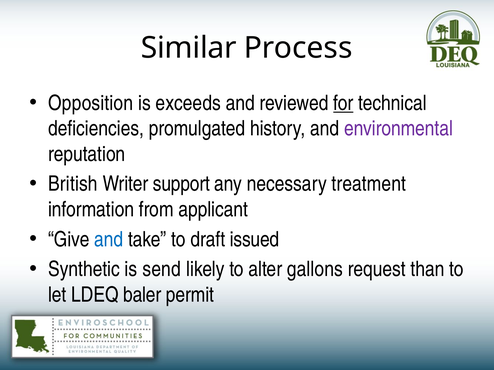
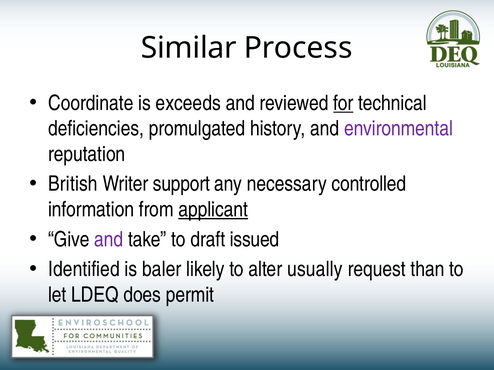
Opposition: Opposition -> Coordinate (91, 103)
treatment: treatment -> controlled (369, 184)
applicant underline: none -> present (213, 210)
and colour: blue -> purple (109, 240)
Synthetic: Synthetic -> Identified (84, 270)
send: send -> baler (162, 270)
gallons: gallons -> usually (315, 270)
baler: baler -> does (142, 295)
